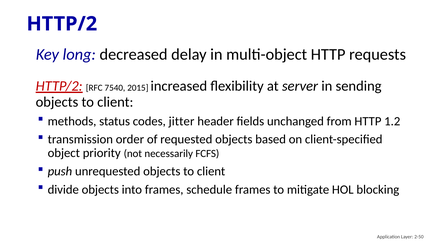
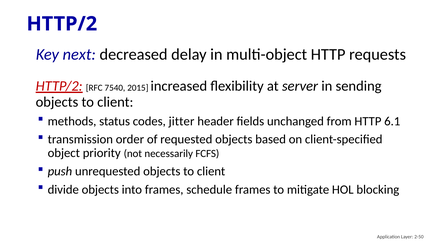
long: long -> next (79, 54)
1.2: 1.2 -> 6.1 (392, 121)
